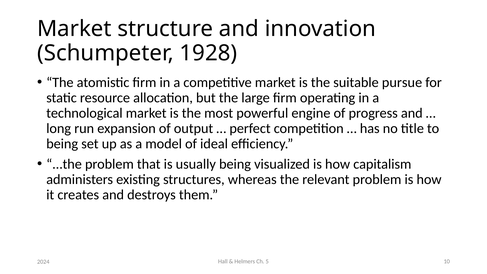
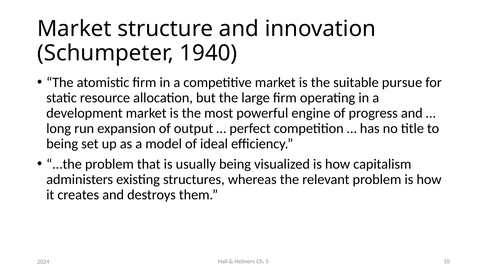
1928: 1928 -> 1940 (208, 53)
technological: technological -> development (84, 113)
